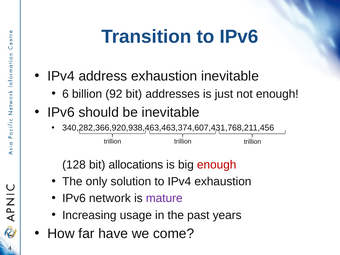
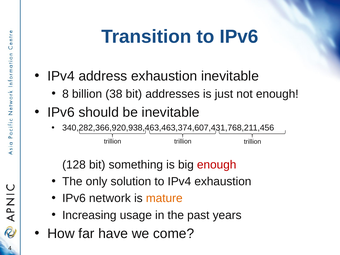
6: 6 -> 8 (65, 94)
92: 92 -> 38 (114, 94)
allocations: allocations -> something (136, 165)
mature colour: purple -> orange (164, 198)
